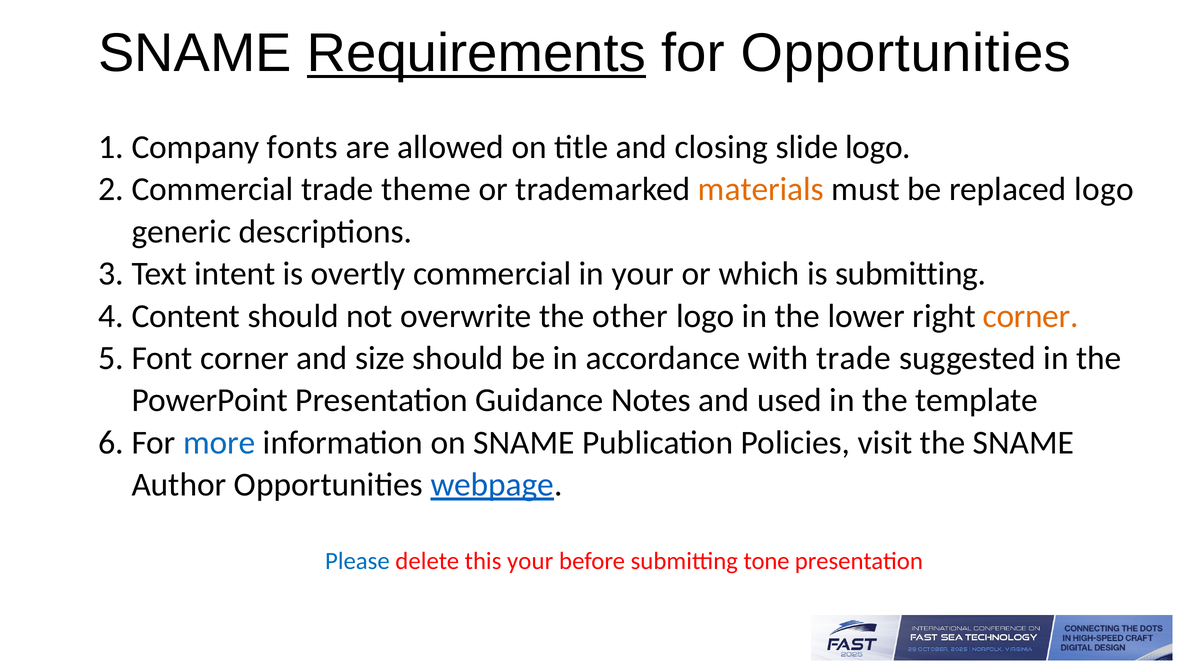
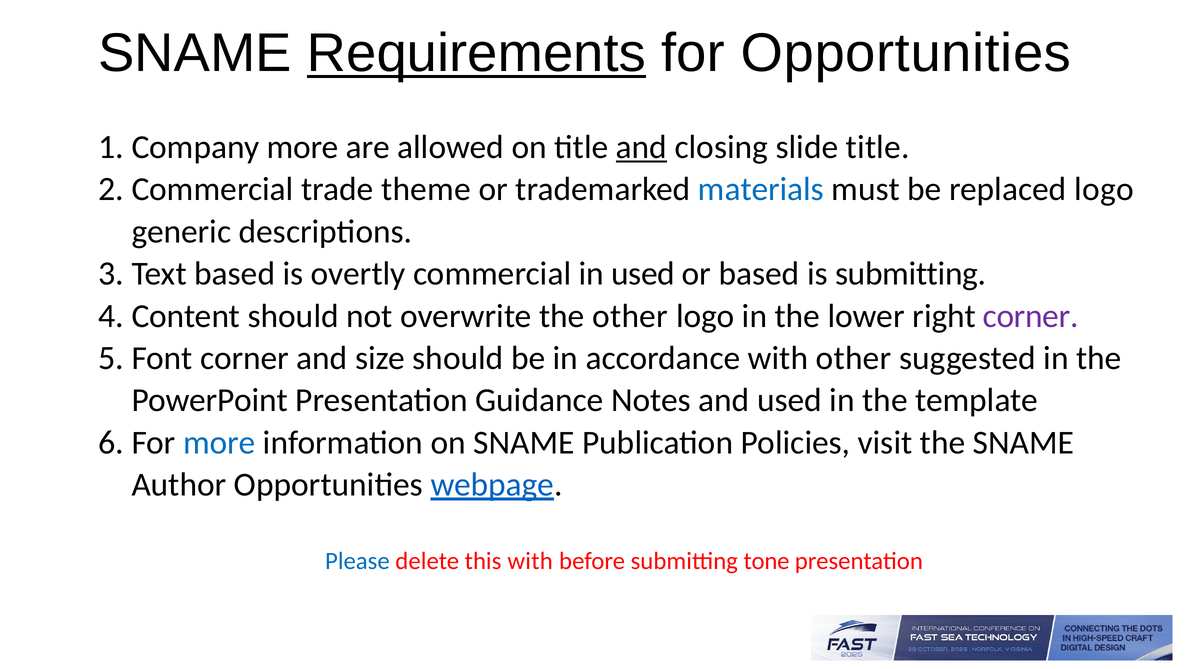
fonts: fonts -> more (303, 147)
and underline: none -> present (641, 147)
slide logo: logo -> title (878, 147)
materials colour: orange -> blue (761, 189)
intent: intent -> based (235, 274)
in your: your -> used (643, 274)
or which: which -> based (759, 274)
corner colour: orange -> purple (1031, 316)
with trade: trade -> other (854, 358)
this your: your -> with (530, 561)
